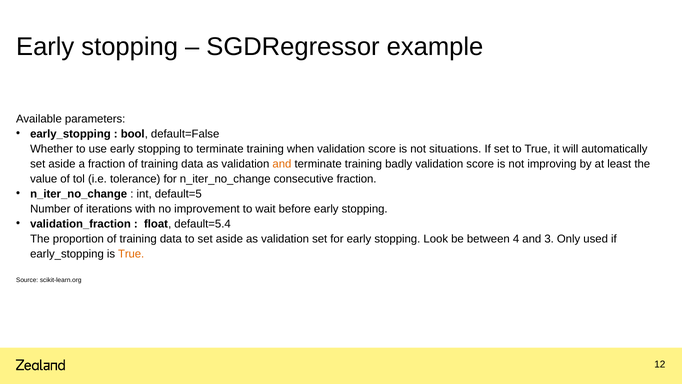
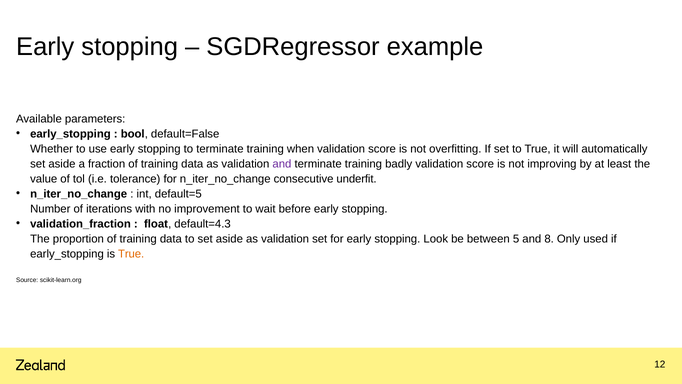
situations: situations -> overfitting (455, 149)
and colour: orange -> purple (282, 164)
consecutive fraction: fraction -> underfit (357, 179)
default=5.4: default=5.4 -> default=4.3 (203, 224)
4: 4 -> 5 (516, 239)
3: 3 -> 8 (549, 239)
